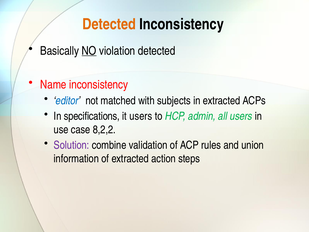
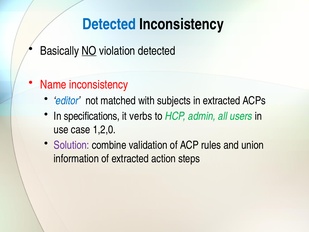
Detected colour: orange -> blue (109, 24)
it users: users -> verbs (141, 116)
8,2,2: 8,2,2 -> 1,2,0 (104, 130)
